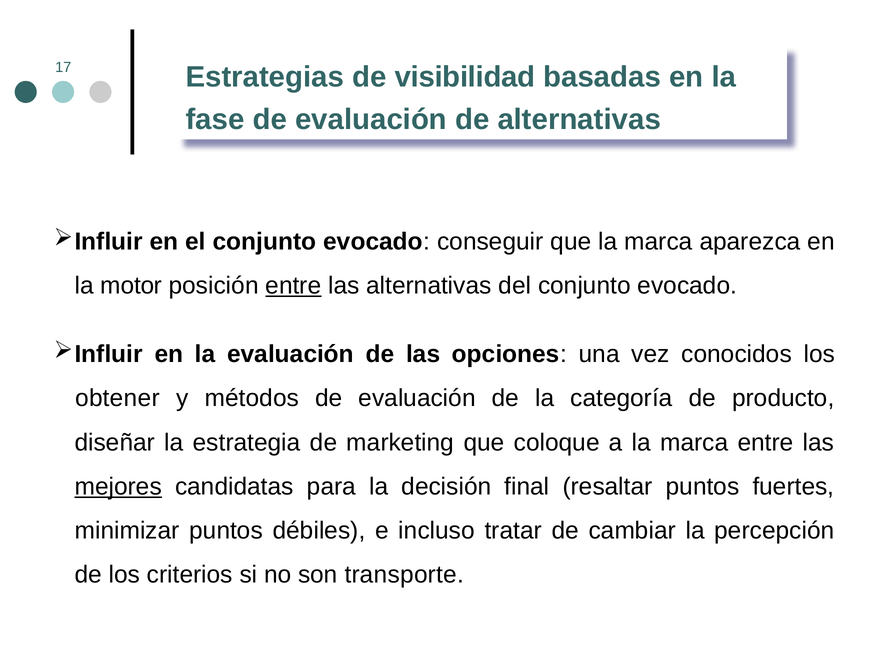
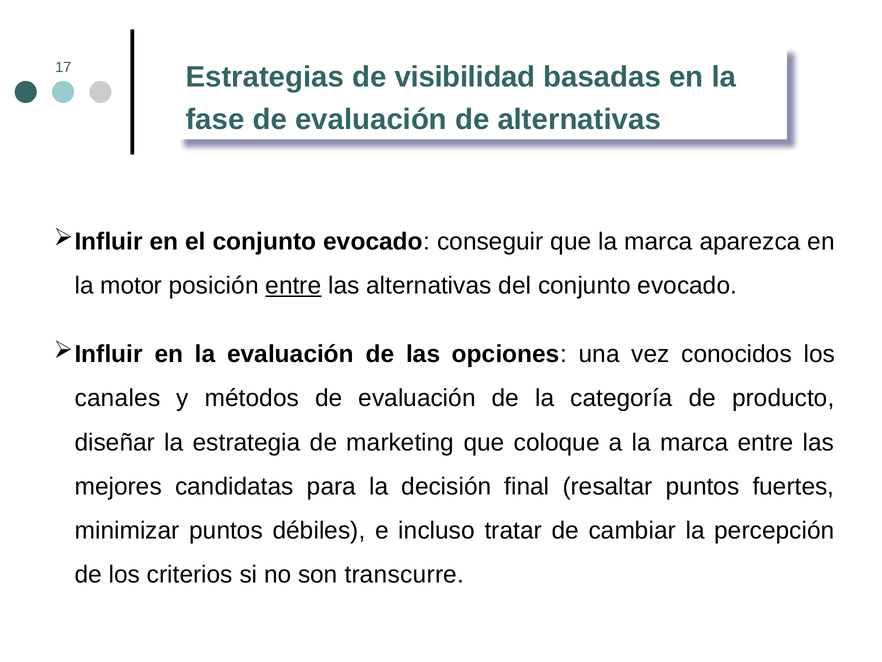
obtener: obtener -> canales (118, 398)
mejores underline: present -> none (118, 486)
transporte: transporte -> transcurre (404, 574)
